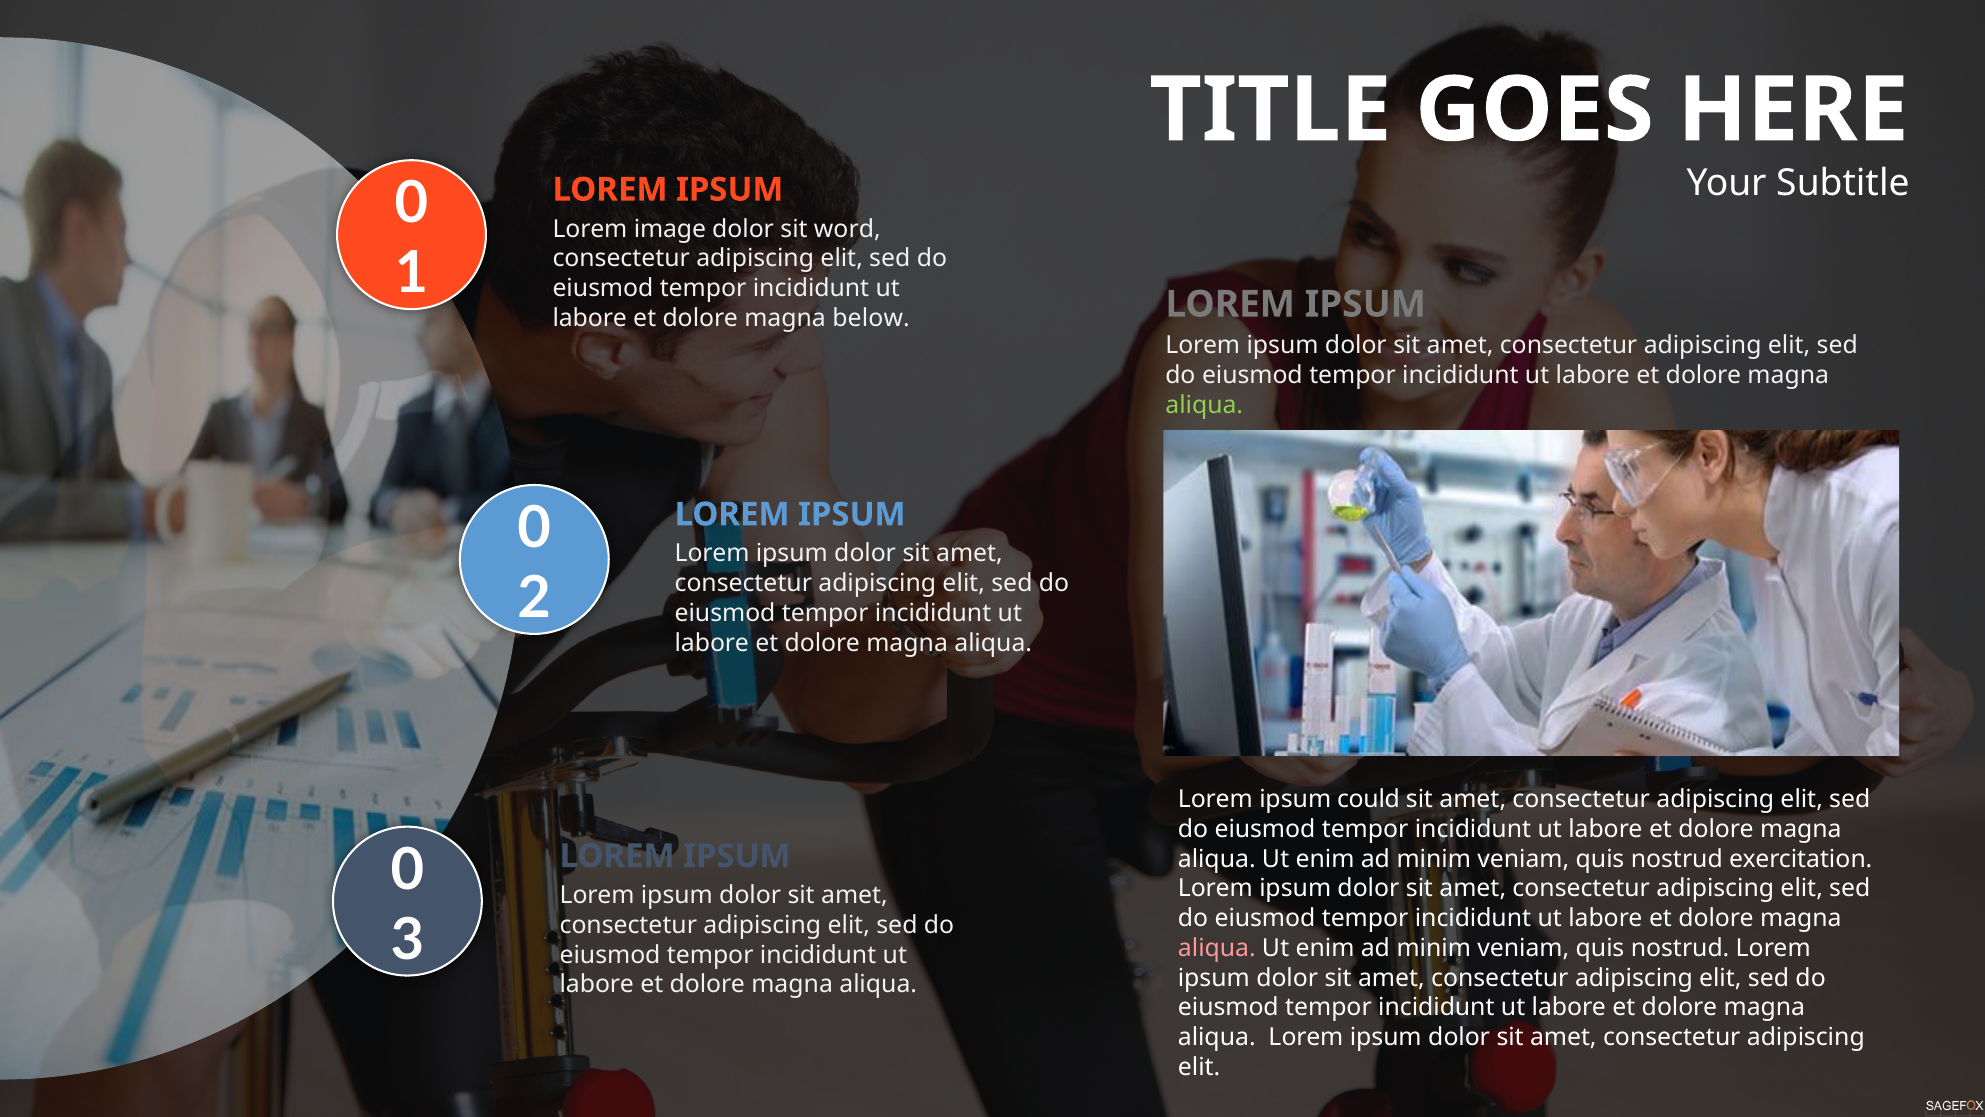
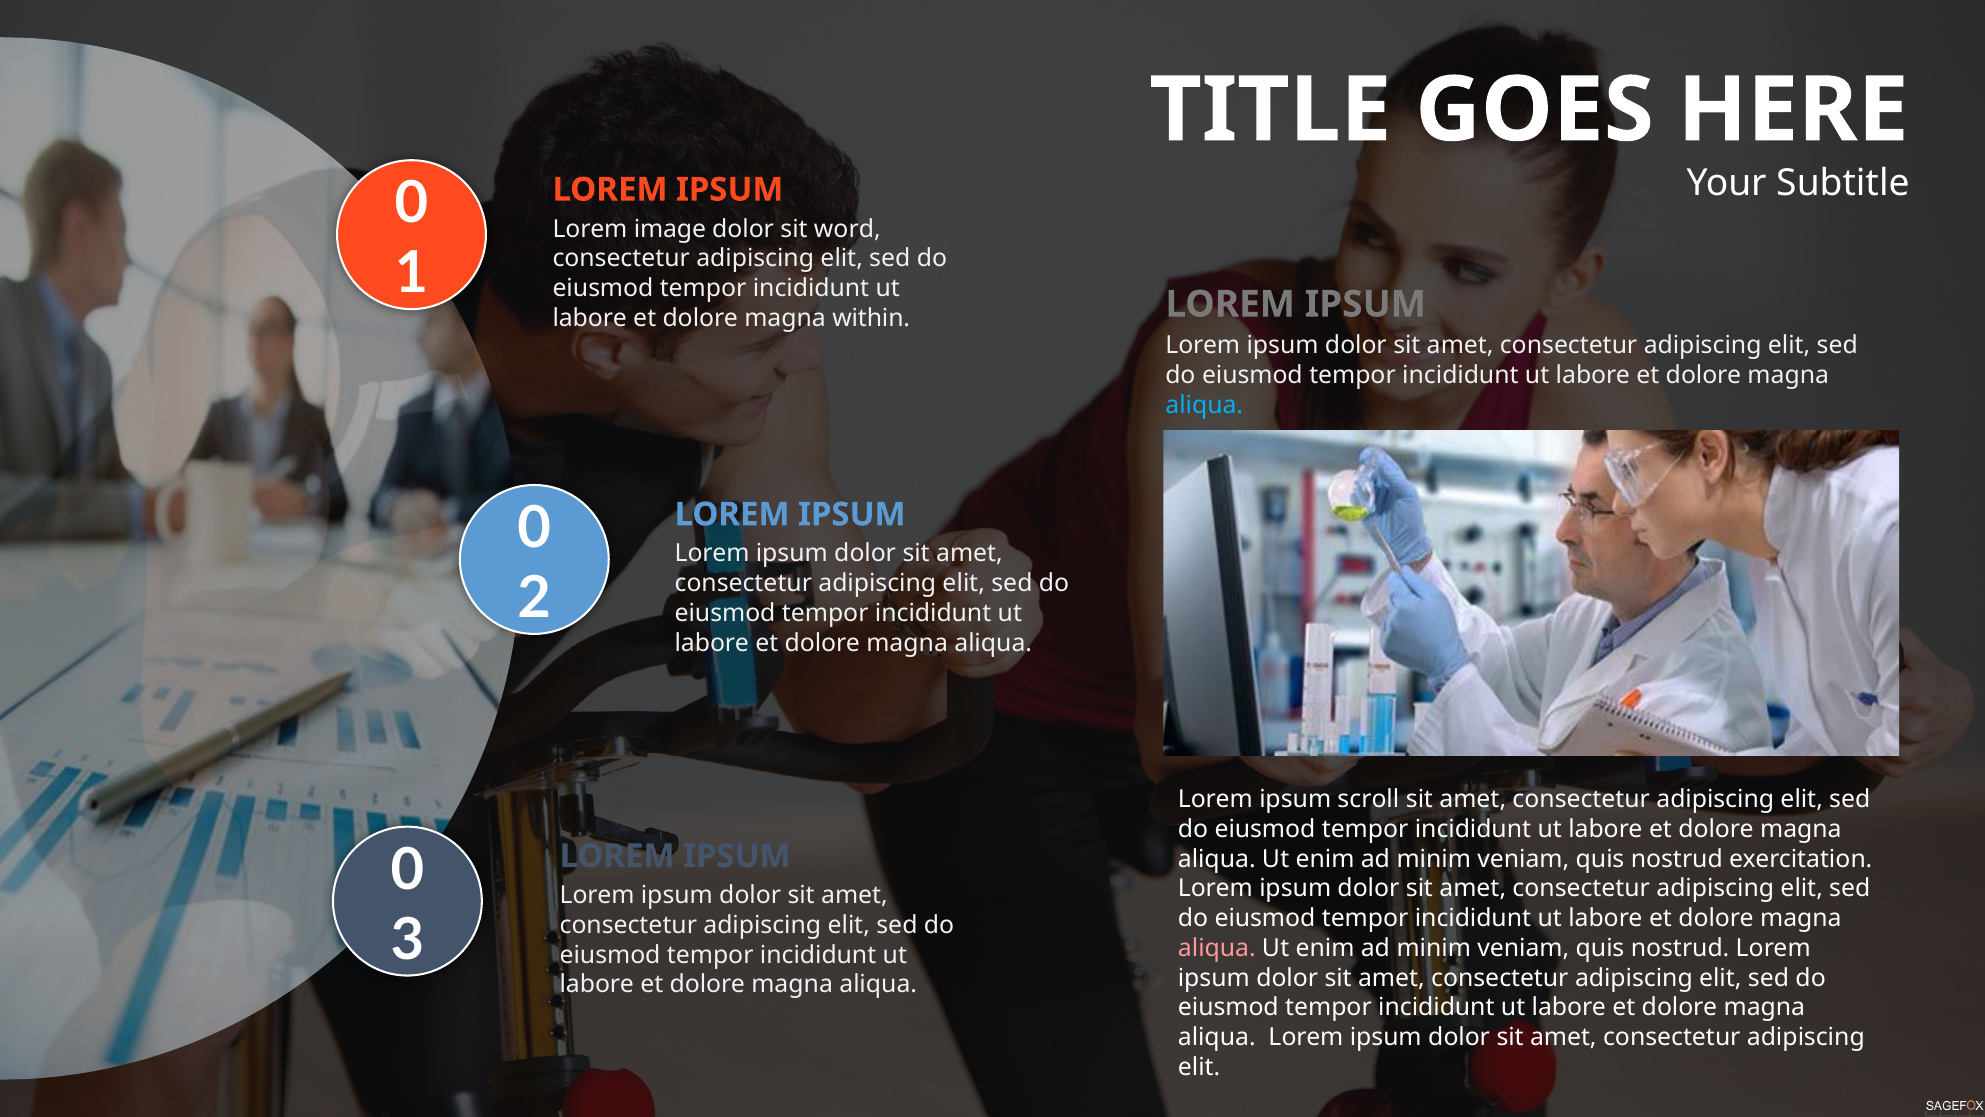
below: below -> within (871, 318)
aliqua colour: light green -> light blue (1204, 405)
could: could -> scroll (1368, 799)
